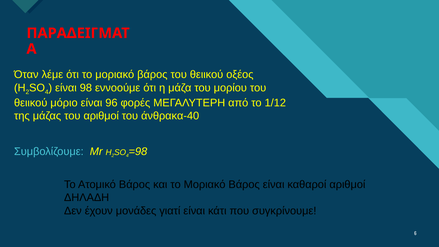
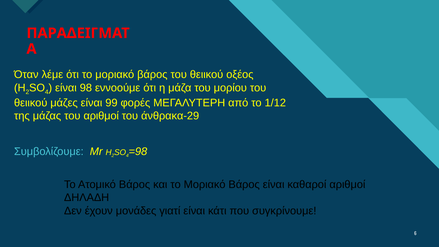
μόριο: μόριο -> μάζες (64, 103)
96: 96 -> 99 (111, 103)
άνθρακα-40: άνθρακα-40 -> άνθρακα-29 (170, 116)
